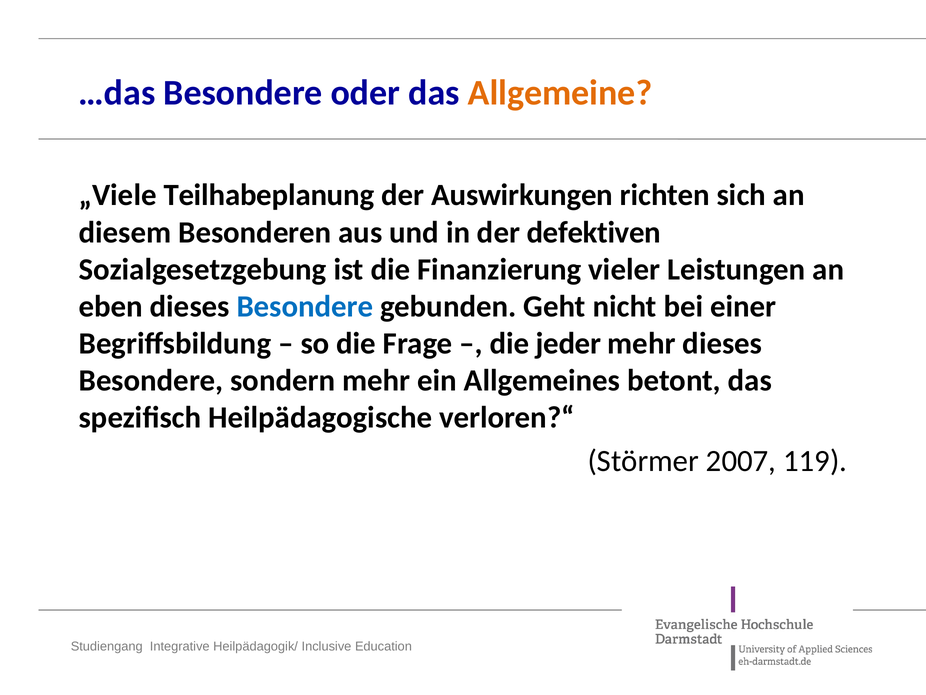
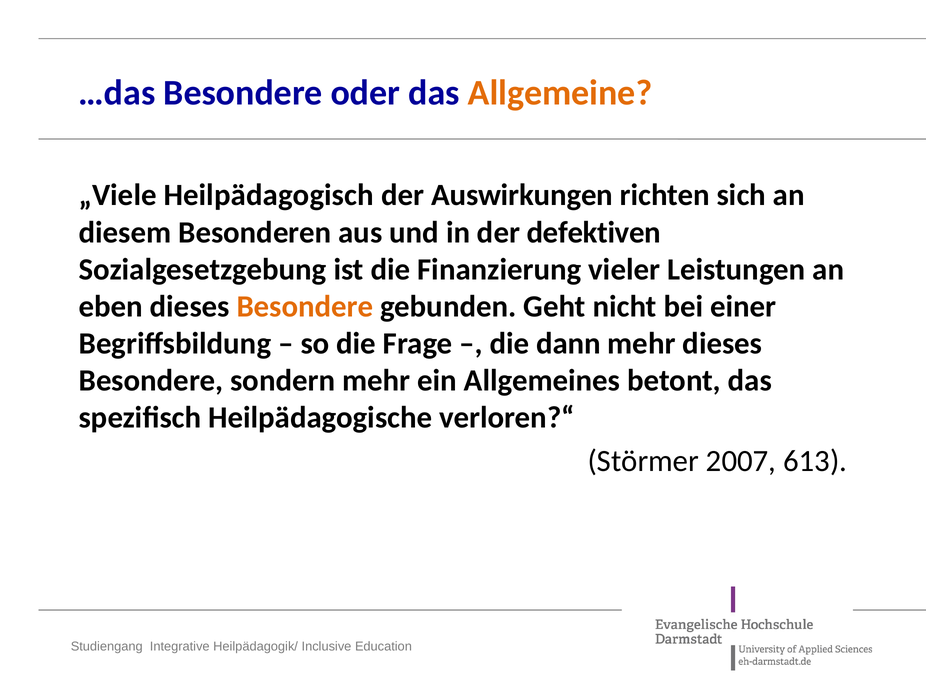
Teilhabeplanung: Teilhabeplanung -> Heilpädagogisch (269, 195)
Besondere colour: blue -> orange (305, 306)
jeder: jeder -> dann (568, 343)
119: 119 -> 613 (815, 461)
